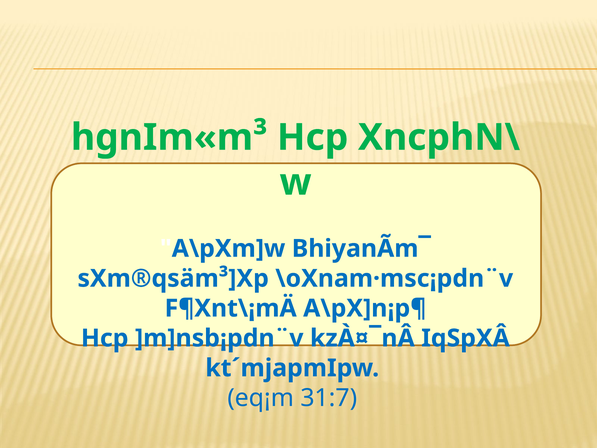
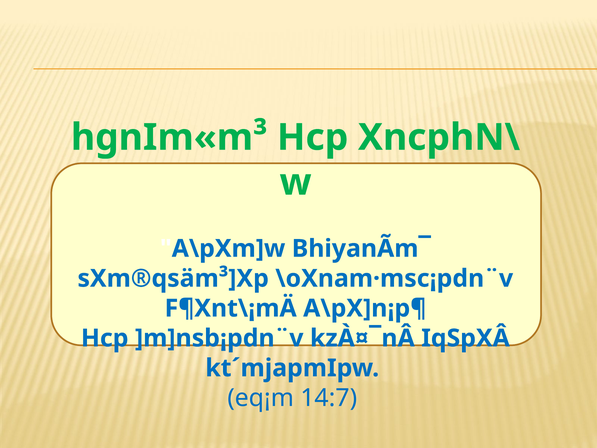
31:7: 31:7 -> 14:7 (329, 398)
